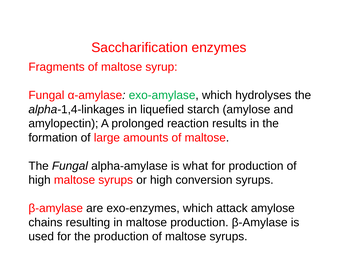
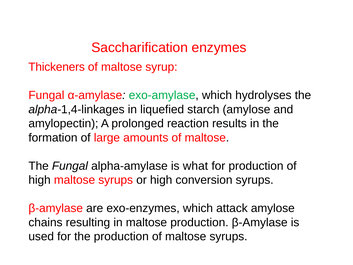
Fragments: Fragments -> Thickeners (57, 67)
